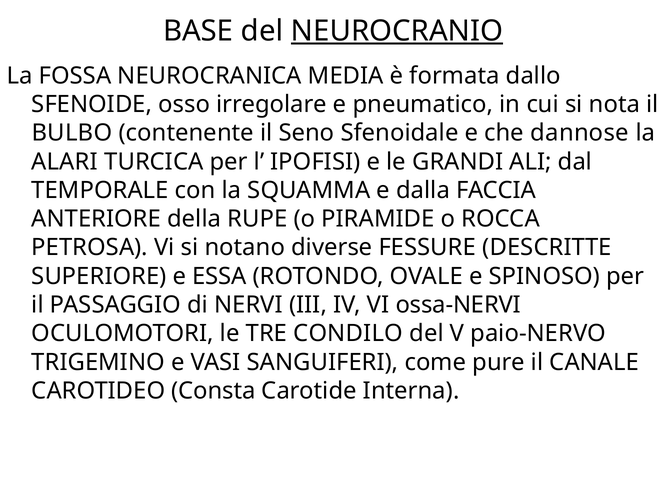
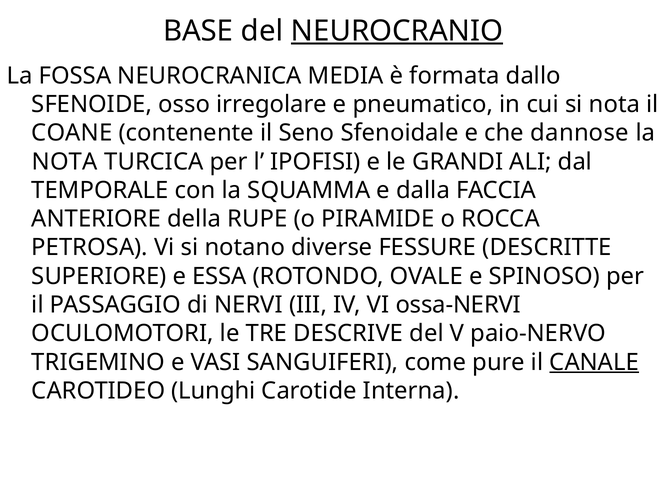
BULBO: BULBO -> COANE (72, 133)
ALARI: ALARI -> NOTA (65, 162)
CONDILO: CONDILO -> DESCRIVE (348, 333)
CANALE underline: none -> present (594, 362)
Consta: Consta -> Lunghi (213, 391)
